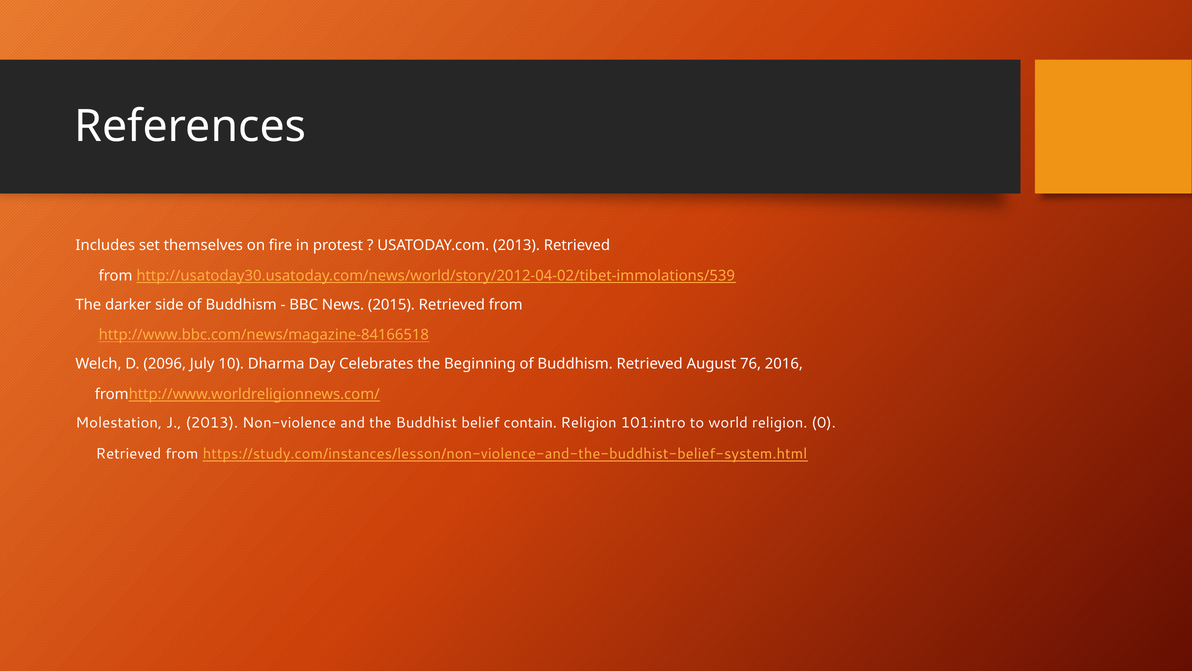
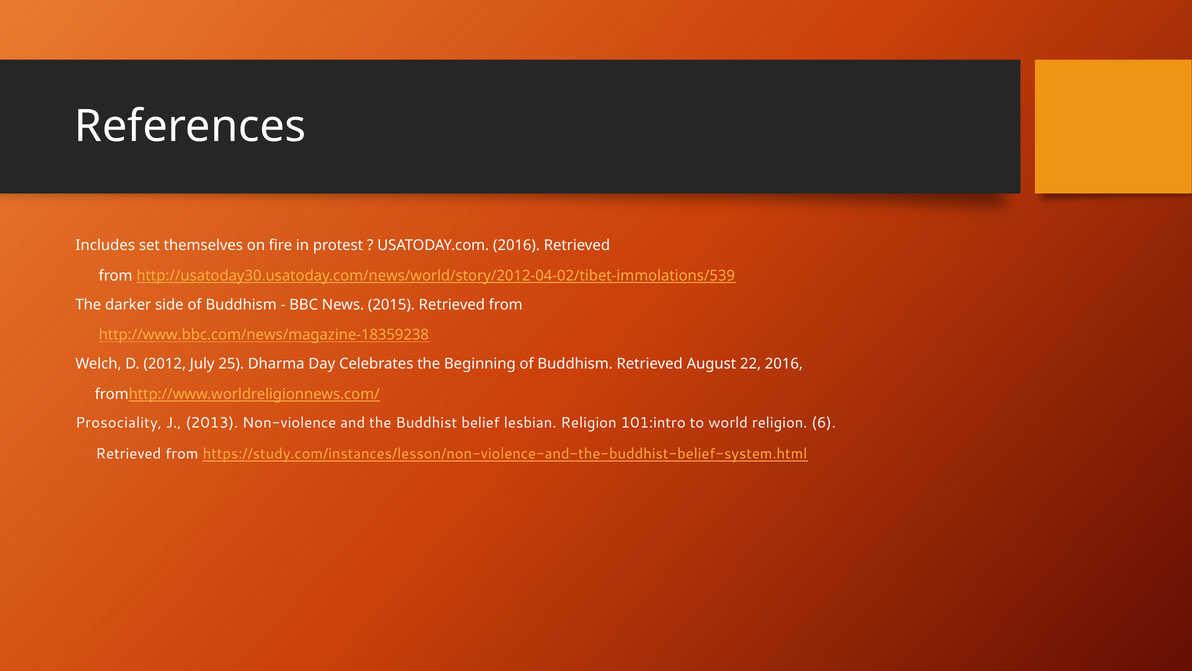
USATODAY.com 2013: 2013 -> 2016 (516, 245)
http://www.bbc.com/news/magazine-84166518: http://www.bbc.com/news/magazine-84166518 -> http://www.bbc.com/news/magazine-18359238 (264, 335)
2096: 2096 -> 2012 (165, 364)
10: 10 -> 25 (231, 364)
76: 76 -> 22 (750, 364)
Molestation: Molestation -> Prosociality (119, 423)
contain: contain -> lesbian (530, 423)
0: 0 -> 6 (824, 423)
